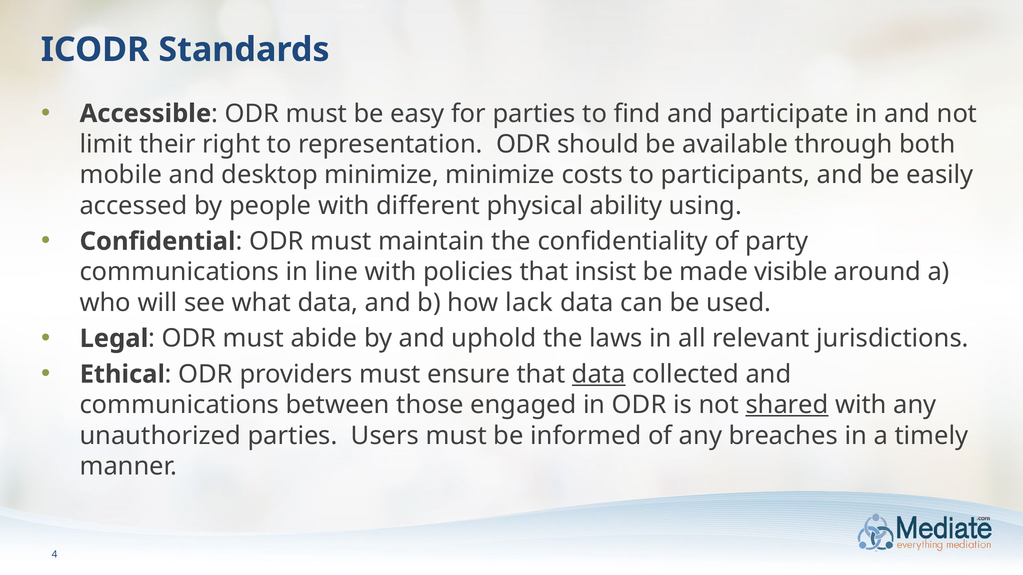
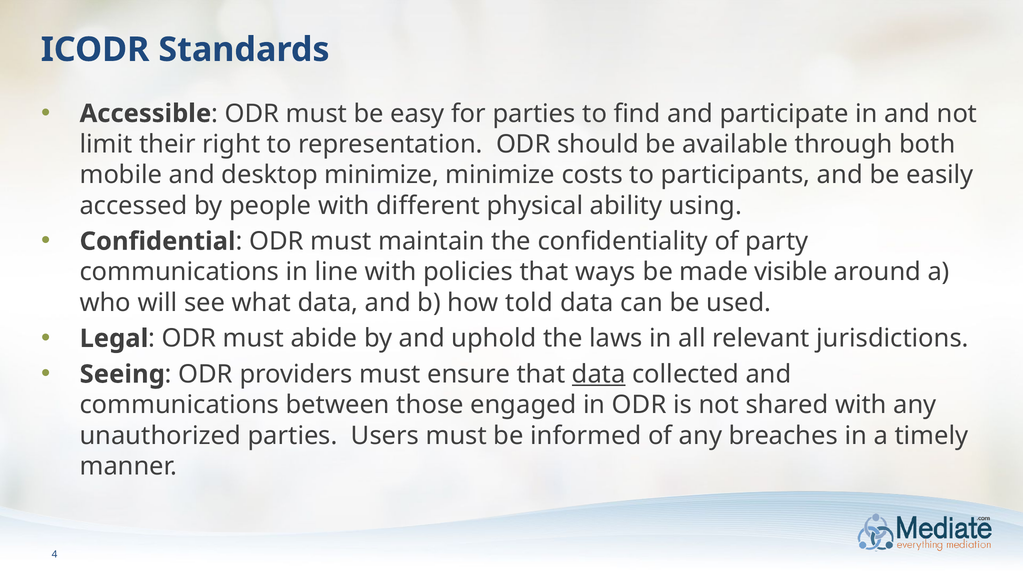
insist: insist -> ways (605, 272)
lack: lack -> told (529, 303)
Ethical: Ethical -> Seeing (122, 375)
shared underline: present -> none (787, 405)
